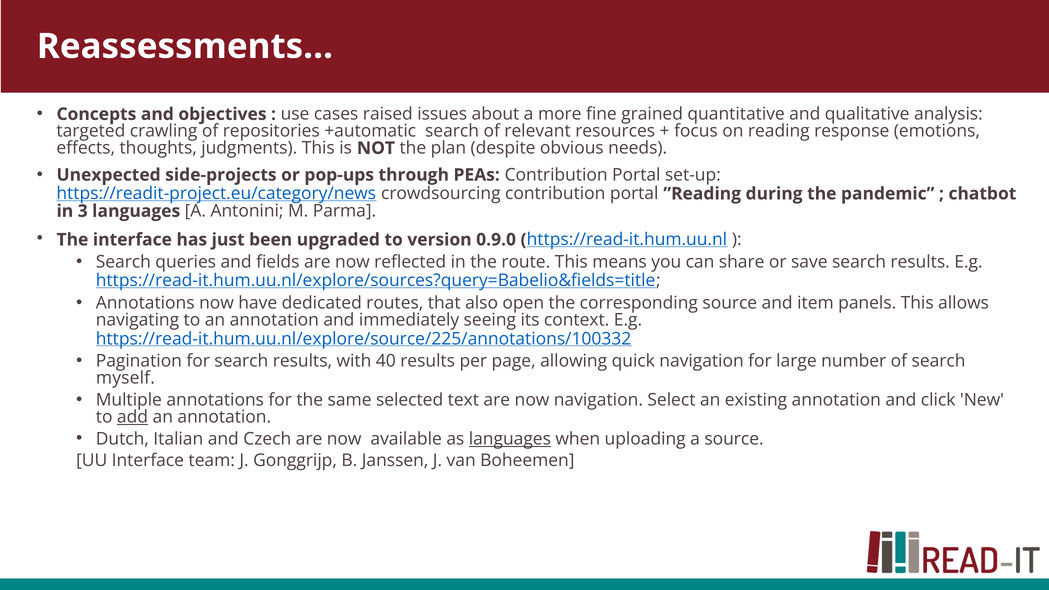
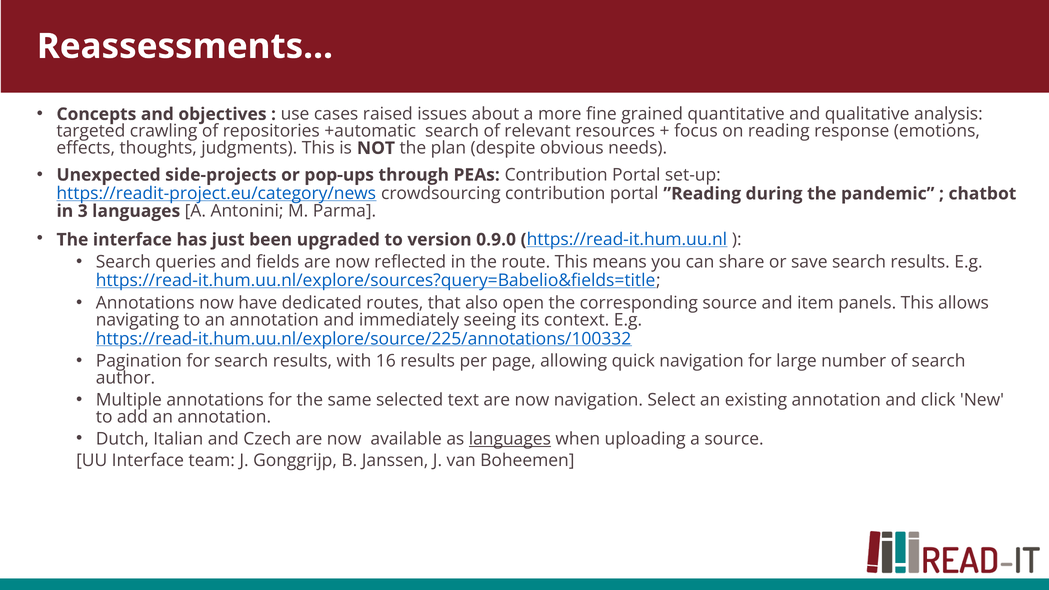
40: 40 -> 16 (386, 361)
myself: myself -> author (126, 378)
add underline: present -> none (132, 417)
